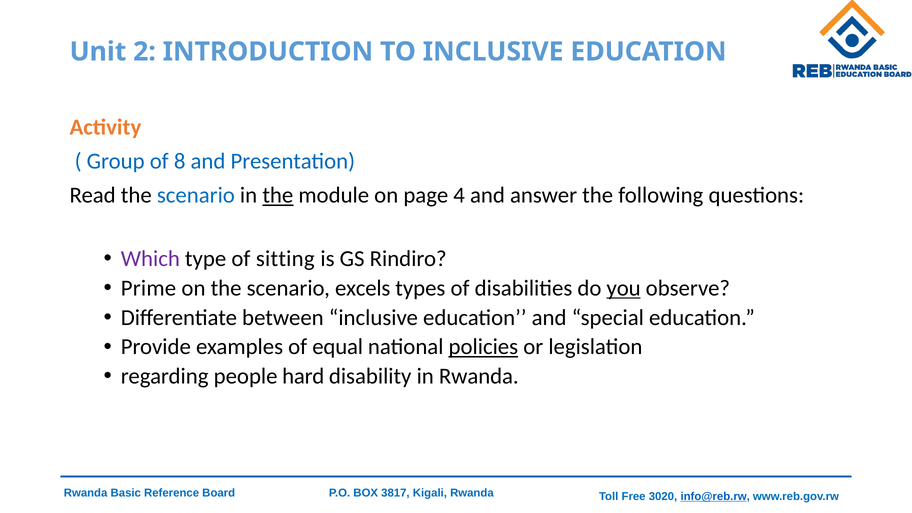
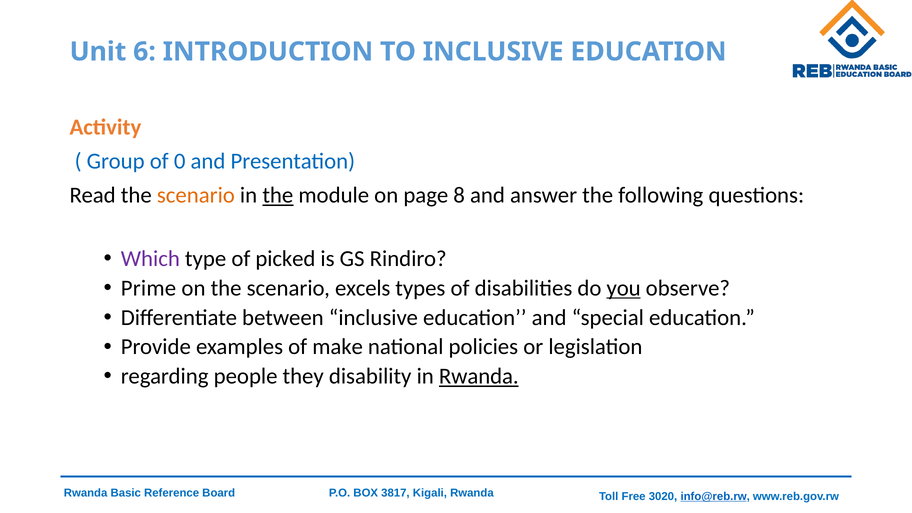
2: 2 -> 6 (144, 52)
8: 8 -> 0 (180, 161)
scenario colour: blue -> orange (196, 195)
4: 4 -> 8 (459, 195)
sitting: sitting -> picked (285, 259)
equal: equal -> make (338, 347)
policies underline: present -> none (483, 347)
hard: hard -> they (303, 376)
Rwanda underline: none -> present (479, 376)
